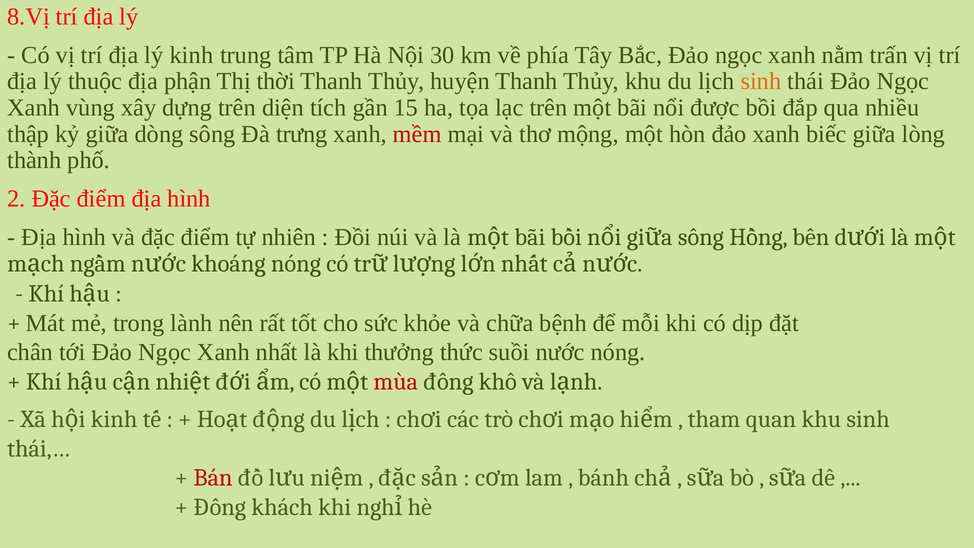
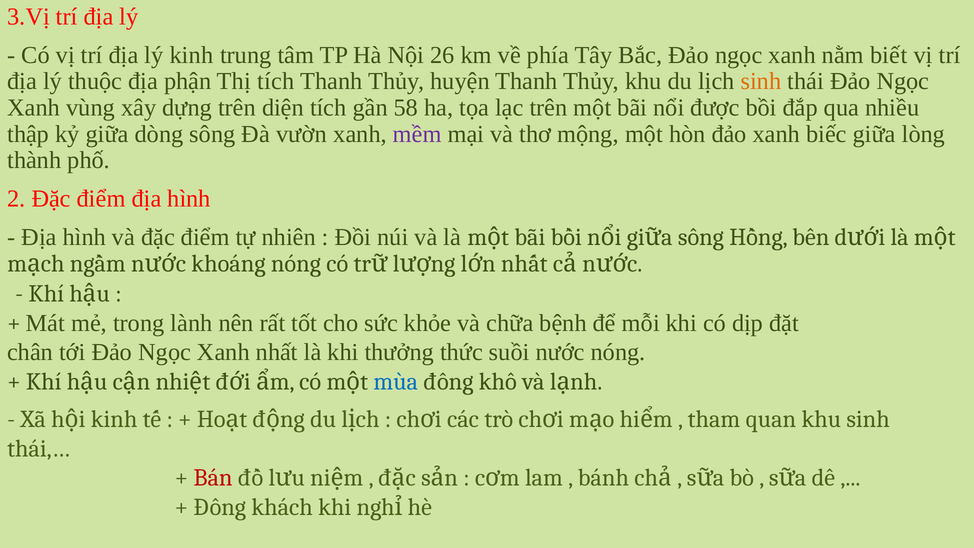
8.Vị: 8.Vị -> 3.Vị (29, 17)
30: 30 -> 26 (442, 55)
trấn: trấn -> biết (889, 55)
Thị thời: thời -> tích (276, 81)
15: 15 -> 58 (406, 108)
trưng: trưng -> vườn (302, 134)
mềm colour: red -> purple (417, 134)
mùa colour: red -> blue (396, 381)
